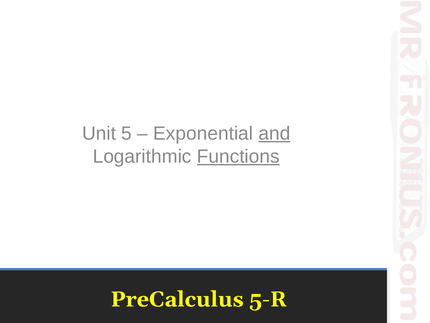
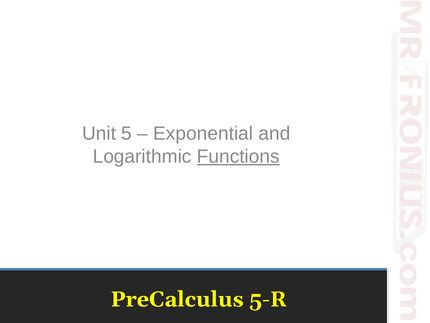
and underline: present -> none (274, 133)
